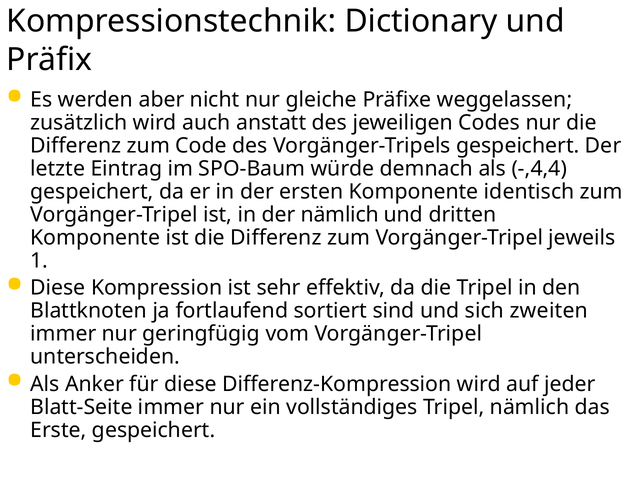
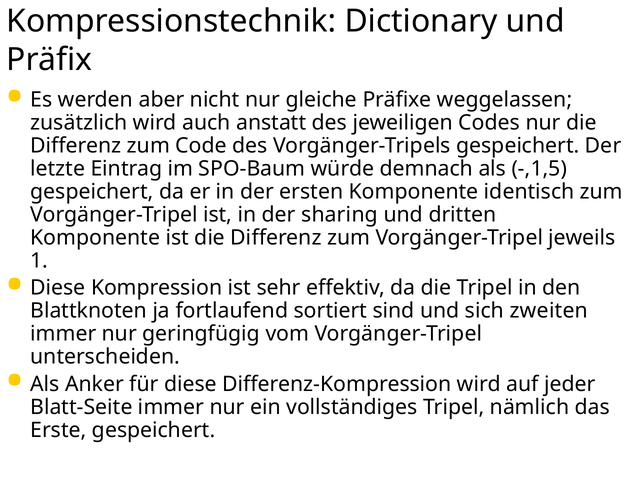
-,4,4: -,4,4 -> -,1,5 (539, 169)
der nämlich: nämlich -> sharing (340, 214)
